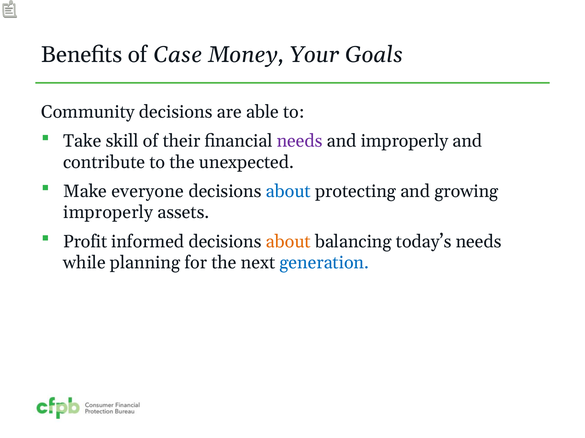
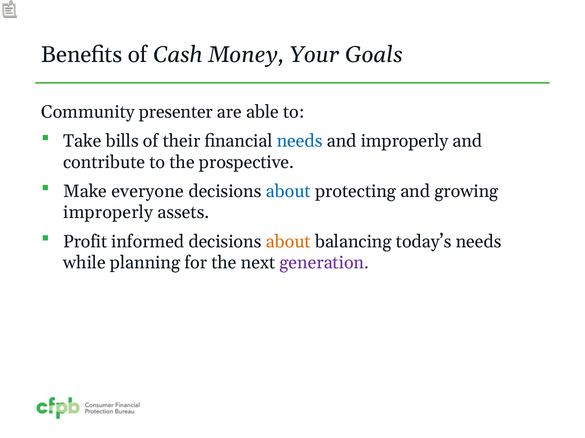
Case: Case -> Cash (178, 55)
Community decisions: decisions -> presenter (176, 112)
skill: skill -> bills (122, 141)
needs colour: purple -> blue (300, 141)
unexpected: unexpected -> prospective (246, 162)
generation colour: blue -> purple (324, 263)
